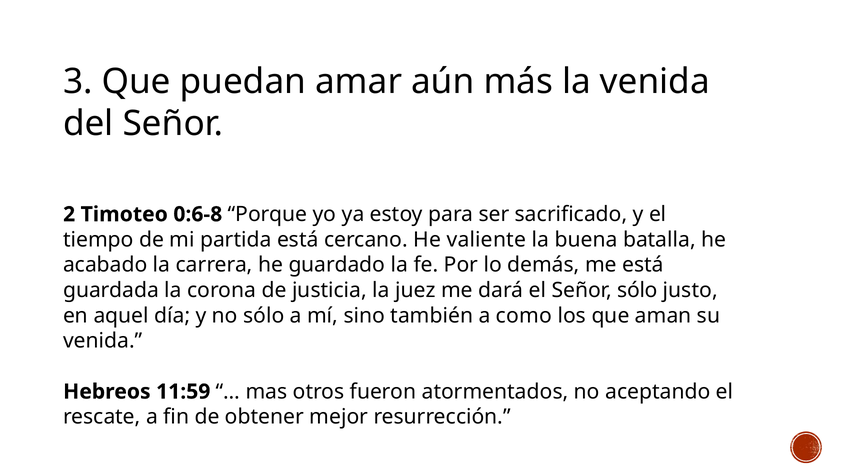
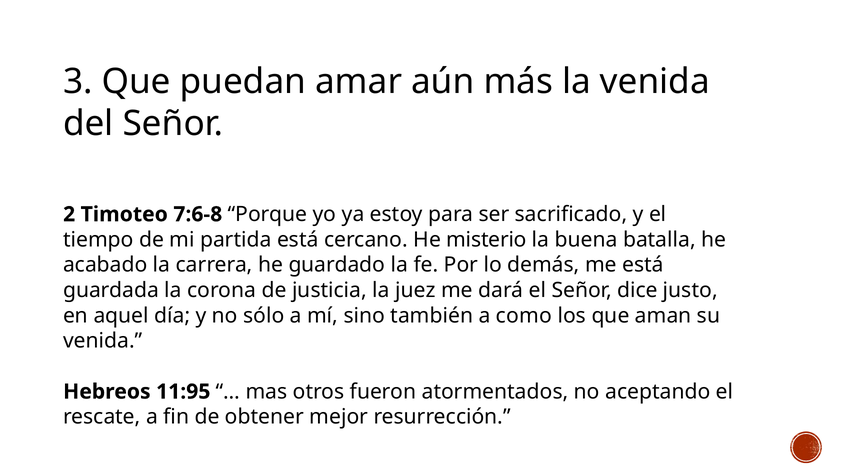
0:6-8: 0:6-8 -> 7:6-8 (198, 214)
valiente: valiente -> misterio (487, 240)
Señor sólo: sólo -> dice (637, 291)
11:59: 11:59 -> 11:95 (183, 392)
